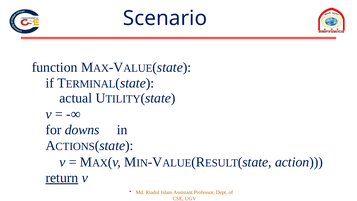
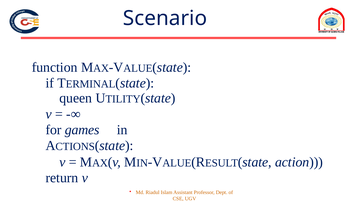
actual: actual -> queen (76, 98)
downs: downs -> games (82, 130)
return underline: present -> none (62, 178)
